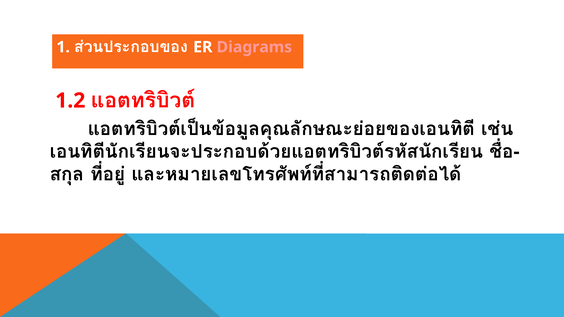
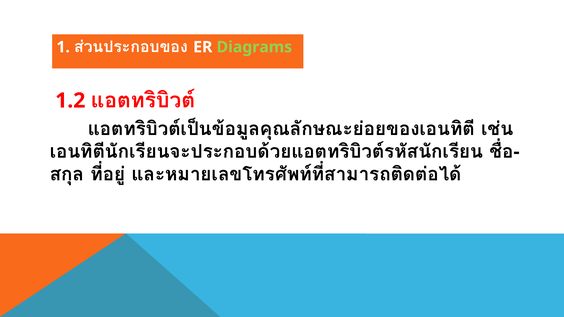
Diagrams colour: pink -> light green (254, 47)
